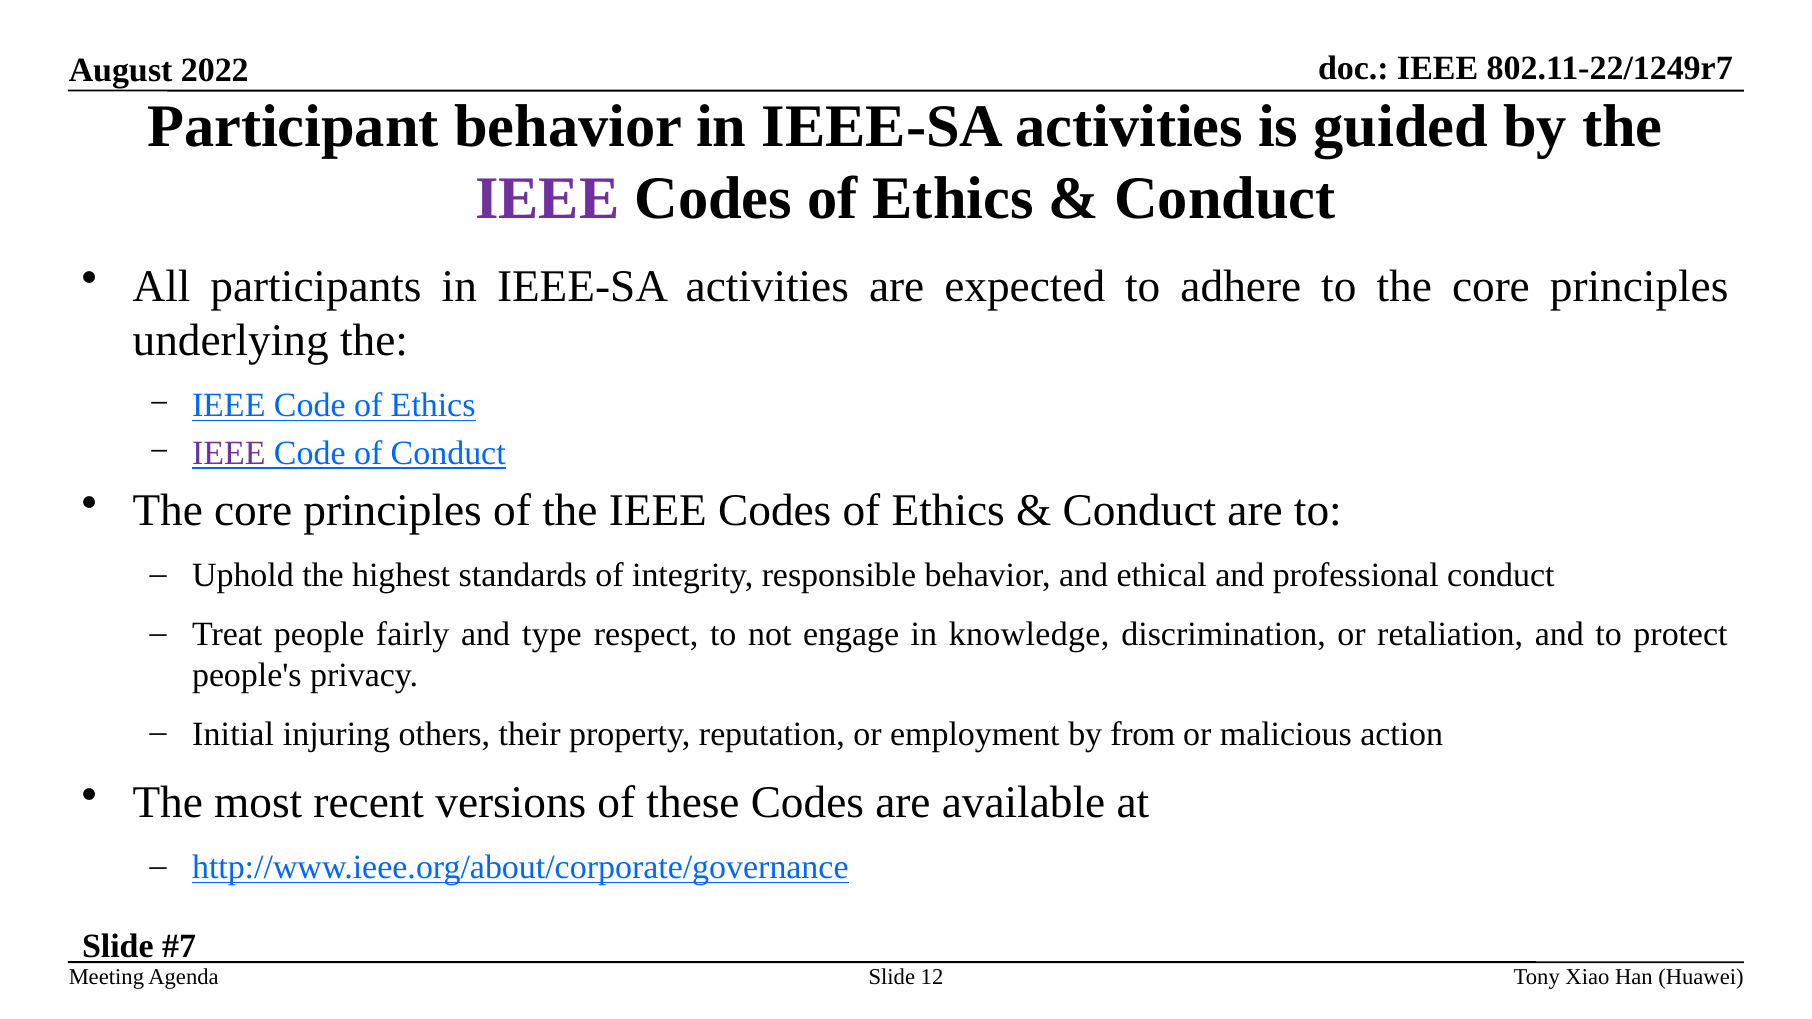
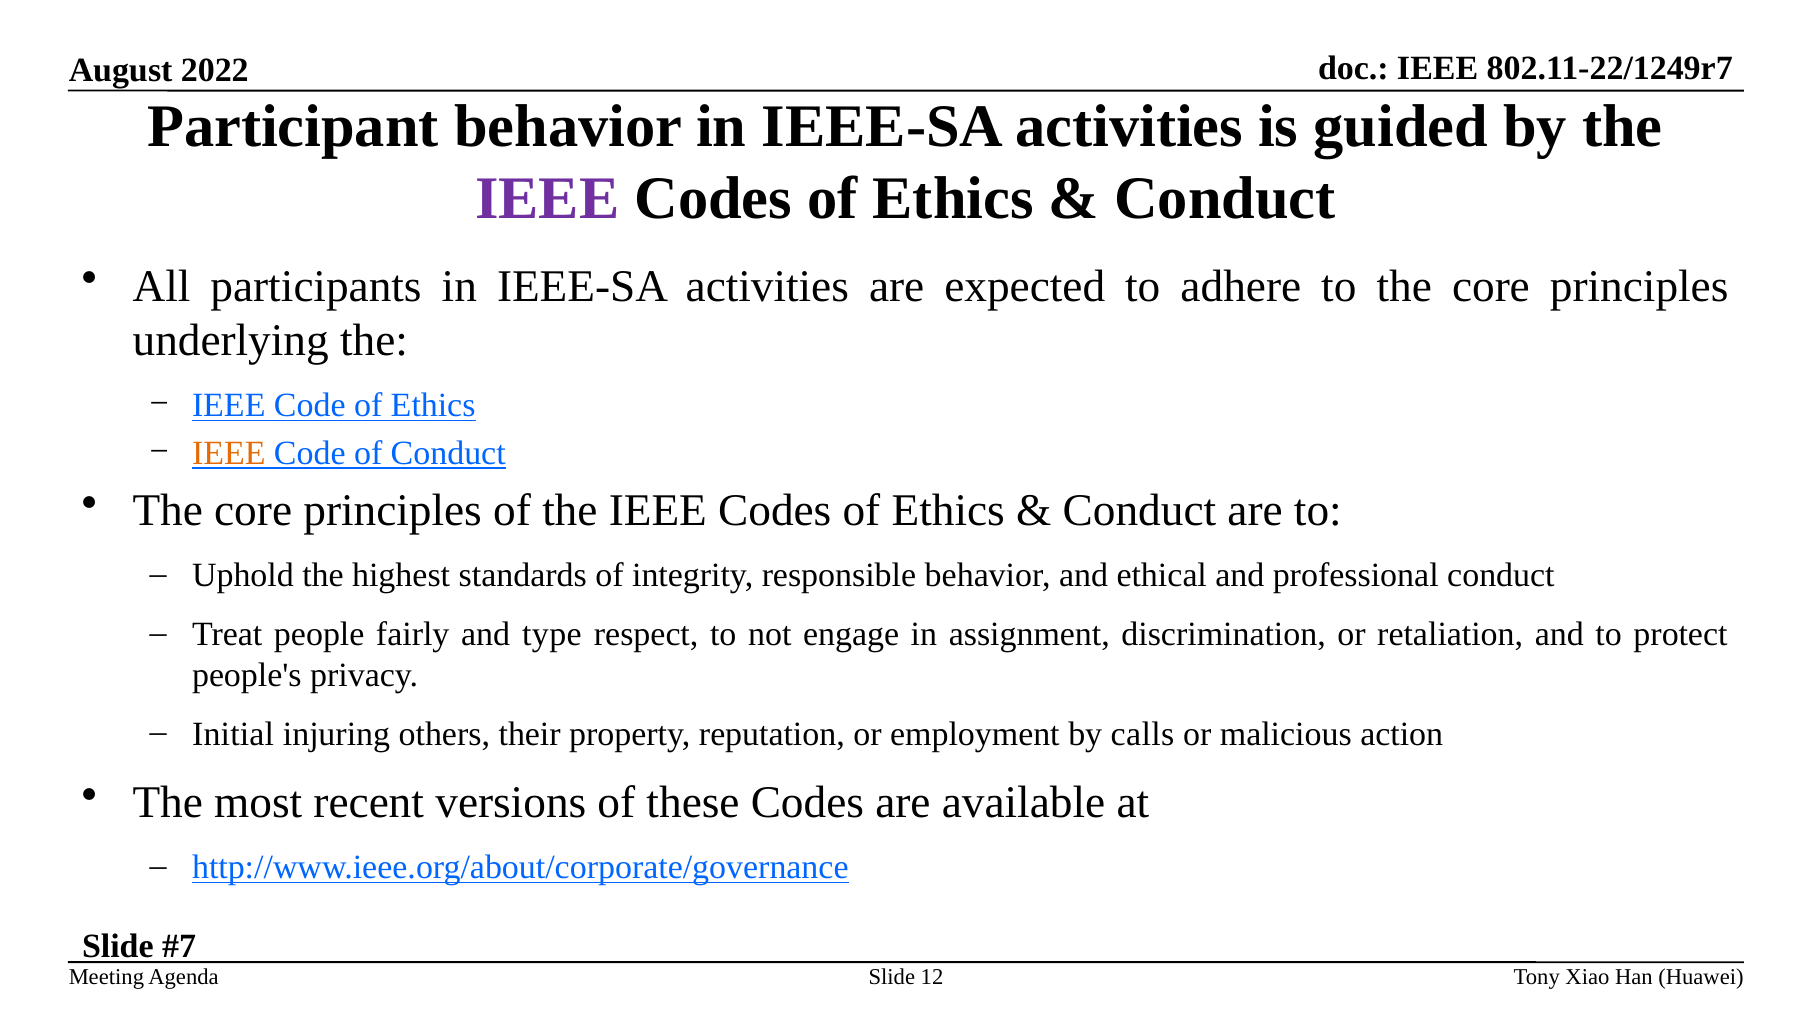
IEEE colour: purple -> orange (229, 453)
knowledge: knowledge -> assignment (1029, 634)
from: from -> calls (1142, 734)
